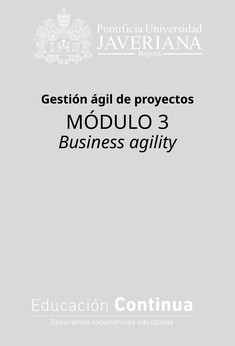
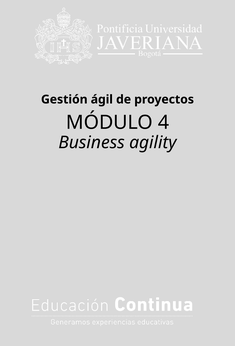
3: 3 -> 4 (163, 122)
